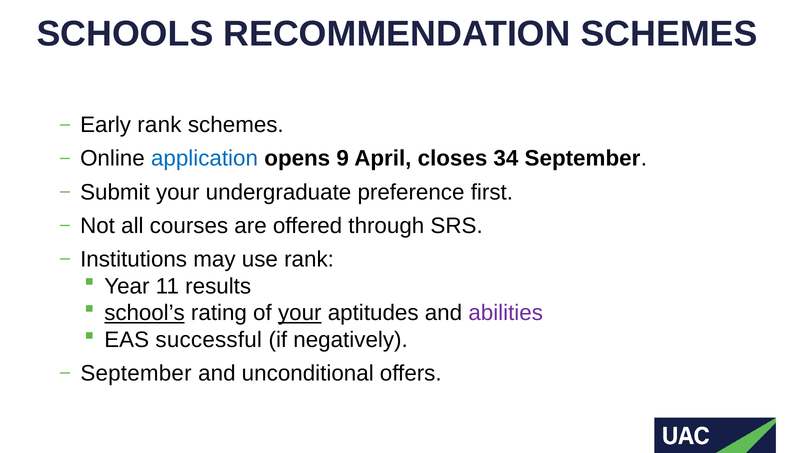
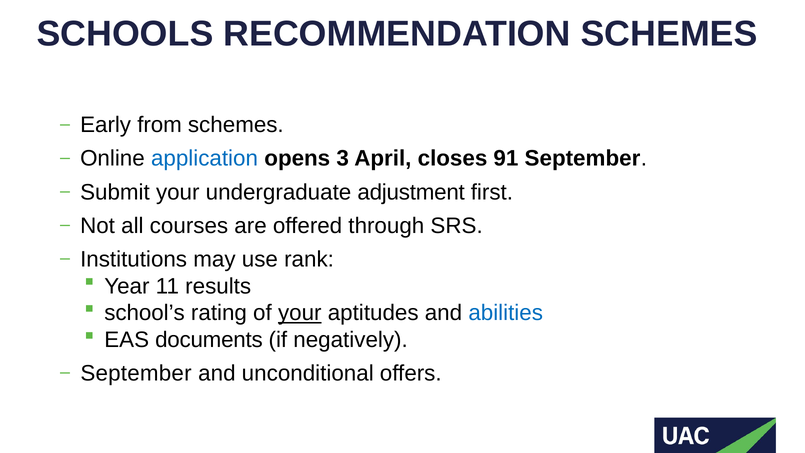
Early rank: rank -> from (160, 125)
9: 9 -> 3 (343, 159)
34: 34 -> 91 (506, 159)
preference: preference -> adjustment (411, 192)
school’s underline: present -> none (145, 313)
abilities colour: purple -> blue (506, 313)
successful: successful -> documents (209, 340)
